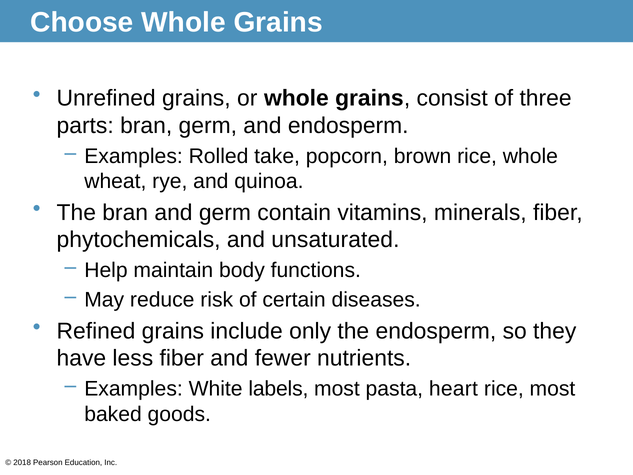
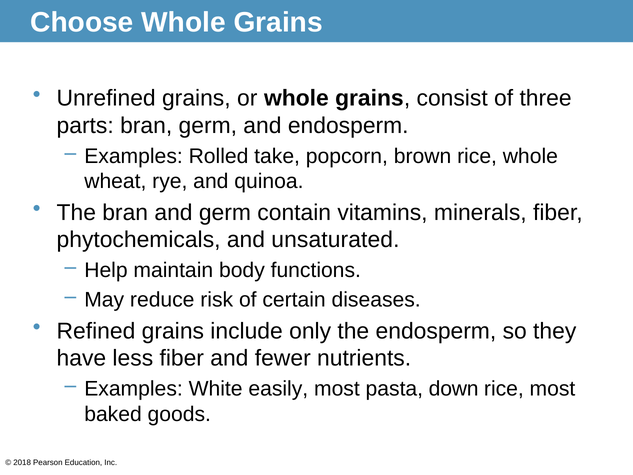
labels: labels -> easily (278, 389)
heart: heart -> down (454, 389)
